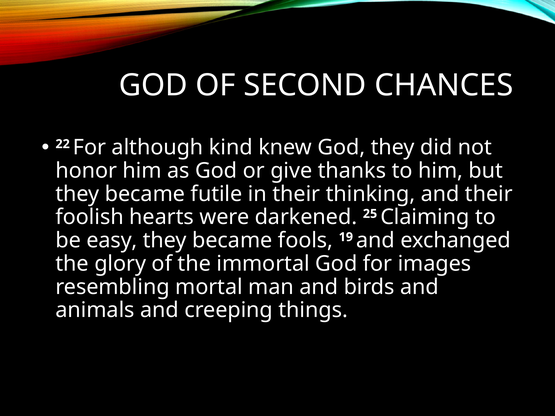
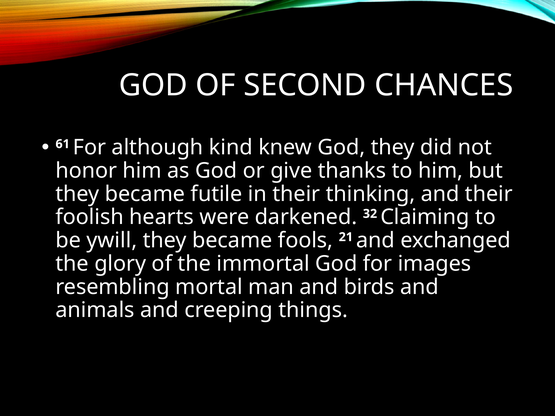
22: 22 -> 61 (63, 144)
25: 25 -> 32 (370, 214)
easy: easy -> ywill (112, 241)
19: 19 -> 21 (346, 237)
